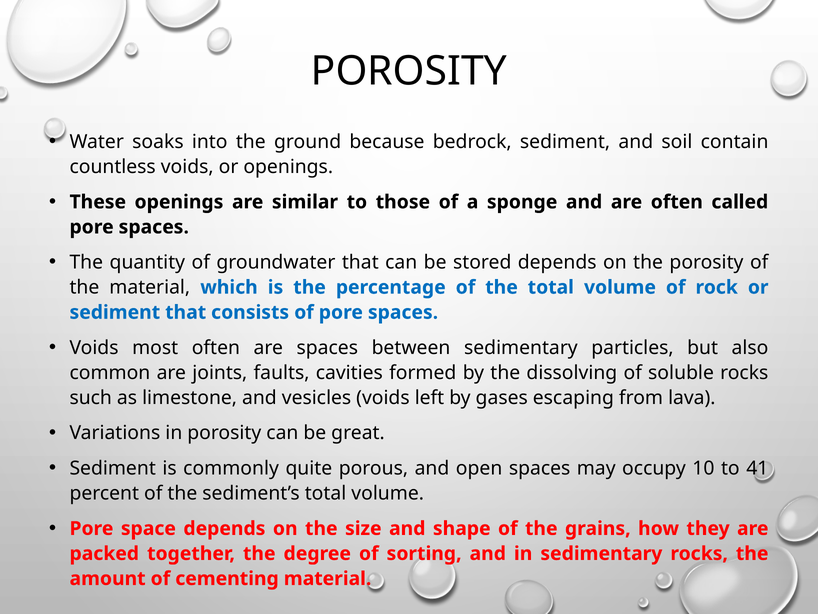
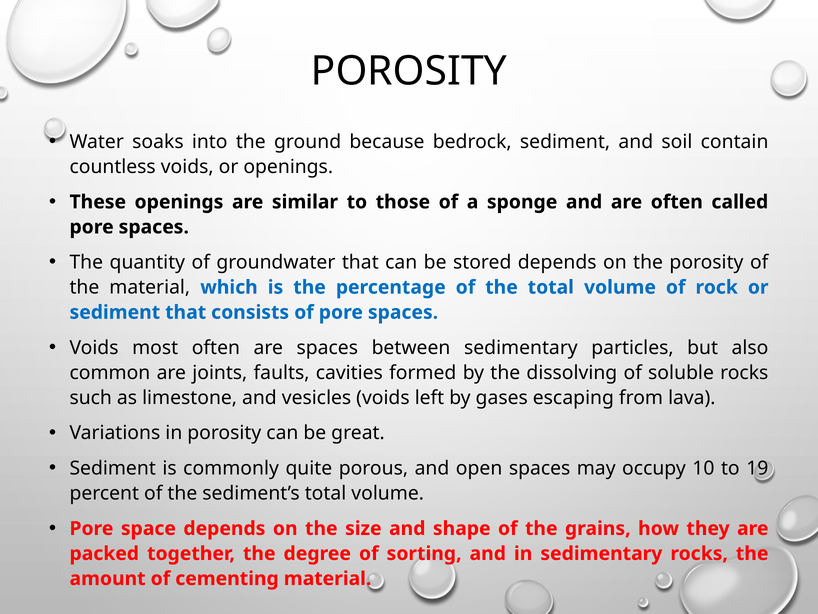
41: 41 -> 19 (757, 468)
